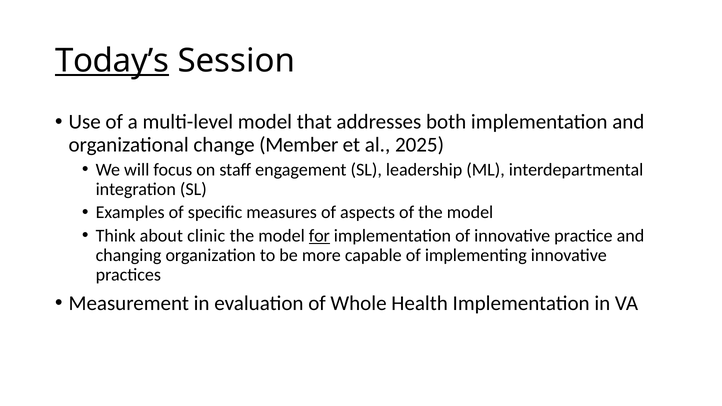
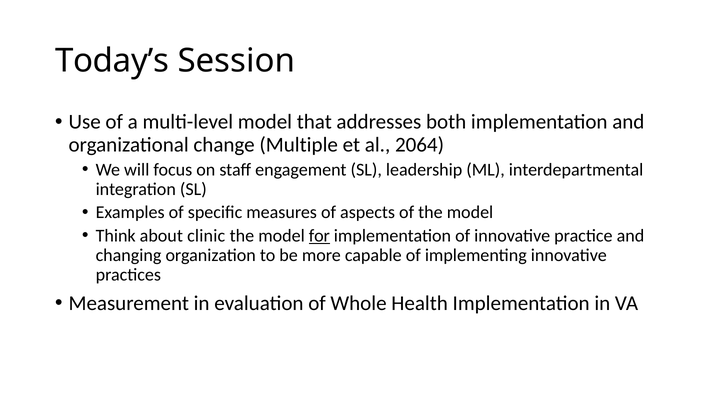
Today’s underline: present -> none (112, 61)
Member: Member -> Multiple (299, 145)
2025: 2025 -> 2064 (420, 145)
